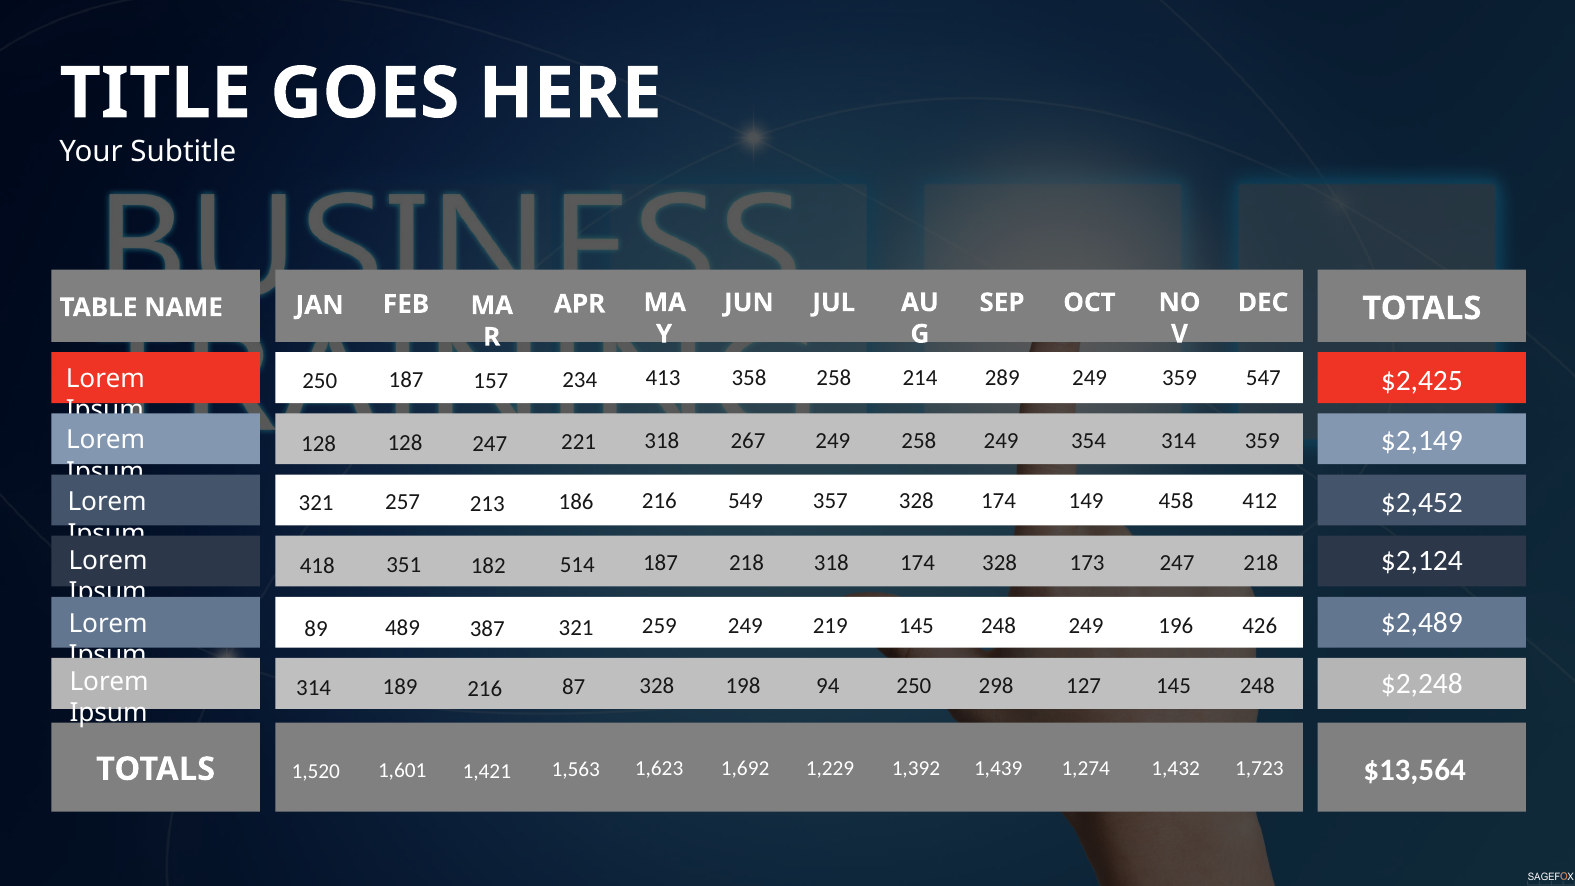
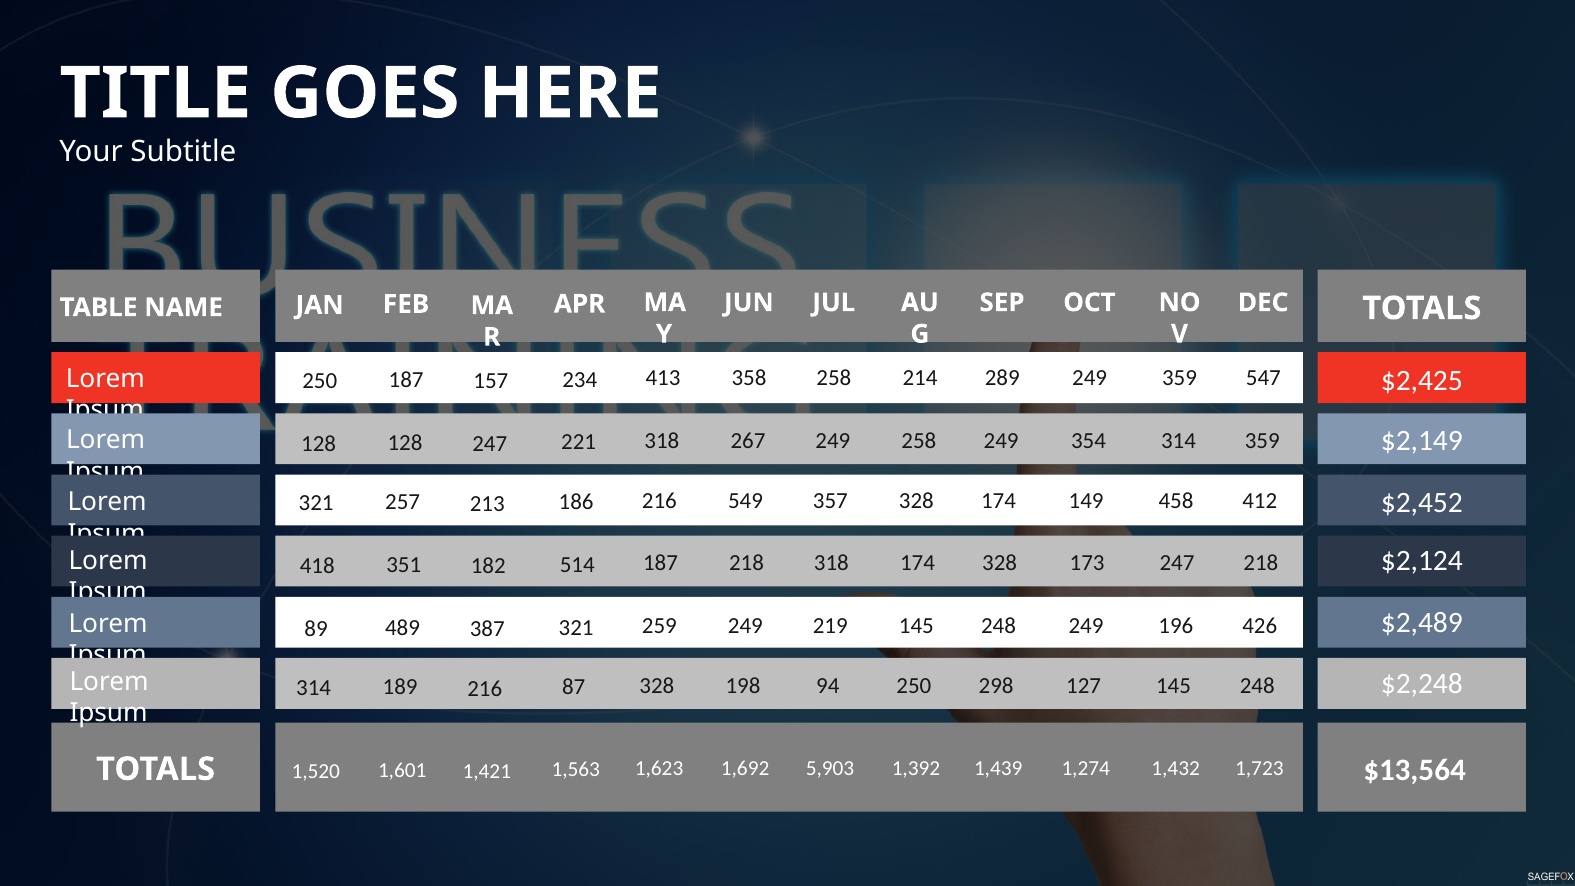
1,229: 1,229 -> 5,903 (830, 768)
